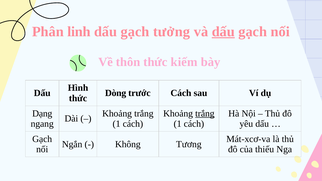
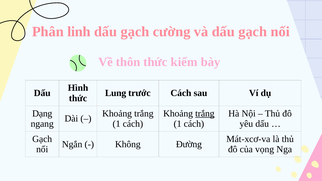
tưởng: tưởng -> cường (172, 32)
dấu underline: present -> none (223, 32)
Dòng: Dòng -> Lung (116, 93)
Tương: Tương -> Đường (189, 144)
thiếu: thiếu -> vọng (265, 149)
